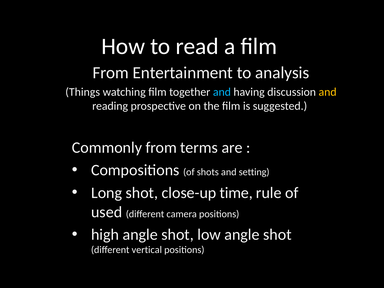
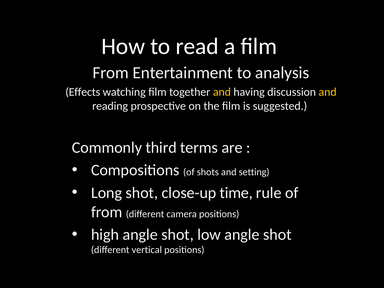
Things: Things -> Effects (83, 92)
and colour: light blue -> yellow (222, 92)
Commonly from: from -> third (161, 148)
used: used -> from (107, 212)
